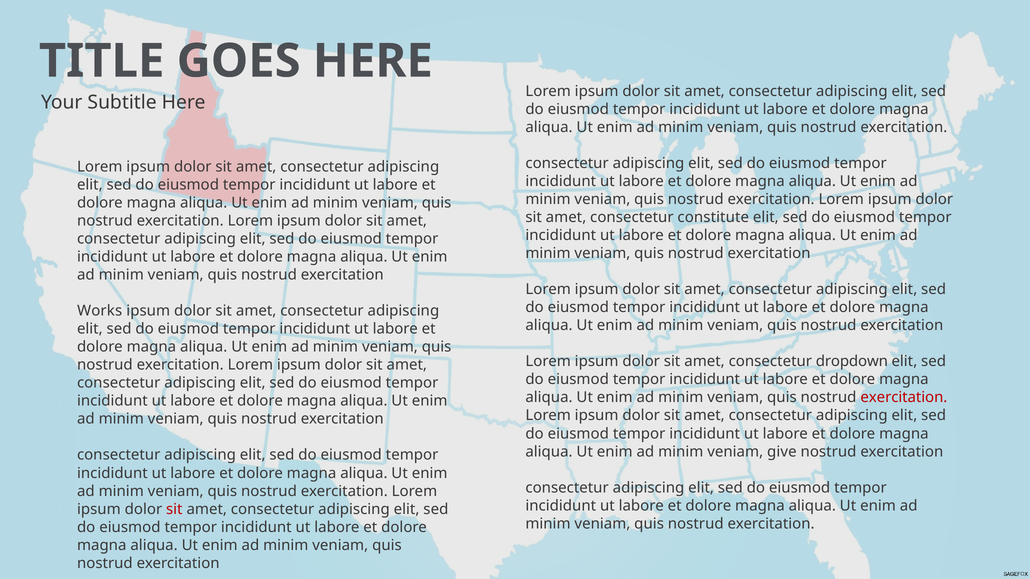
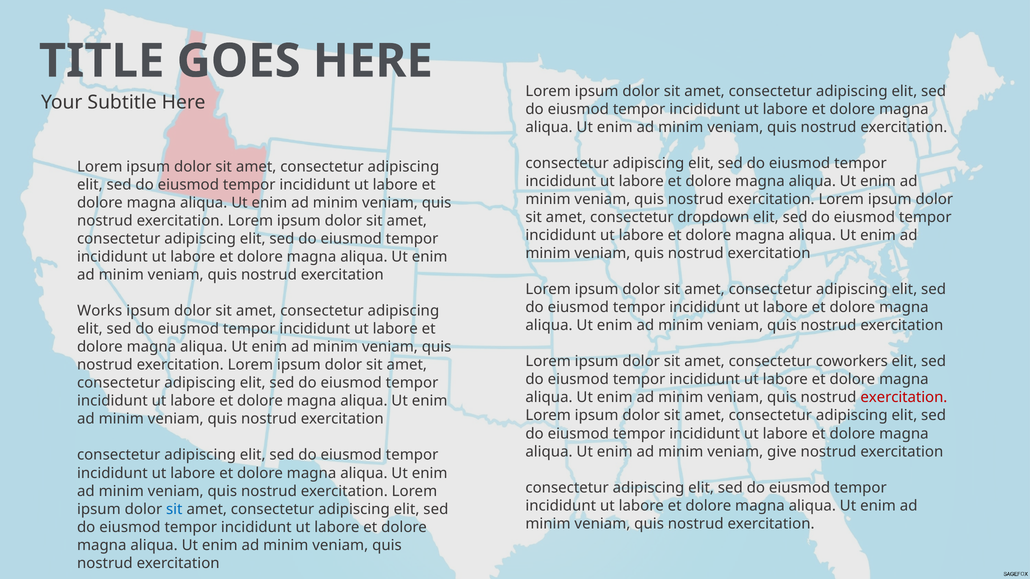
constitute: constitute -> dropdown (713, 217)
dropdown: dropdown -> coworkers (852, 362)
sit colour: red -> blue (174, 509)
